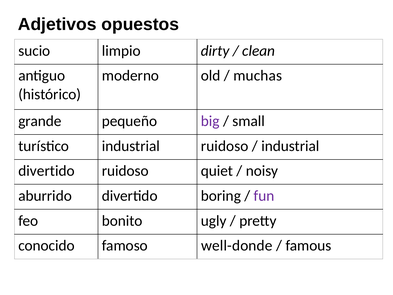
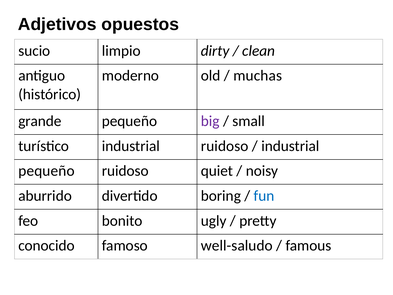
divertido: divertido -> pequeño (47, 171)
fun colour: purple -> blue (264, 196)
well-donde: well-donde -> well-saludo (237, 245)
